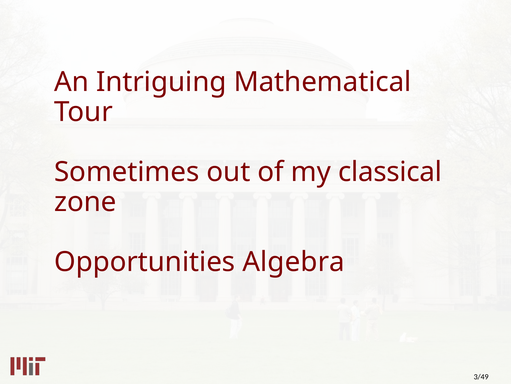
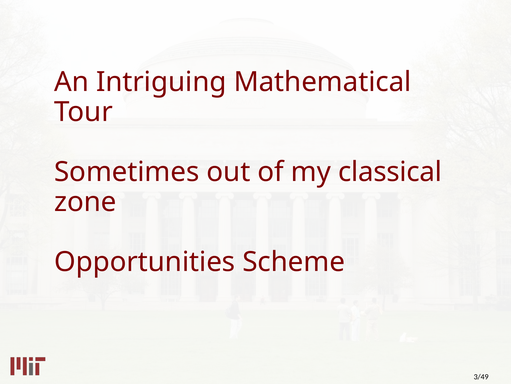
Algebra: Algebra -> Scheme (294, 261)
